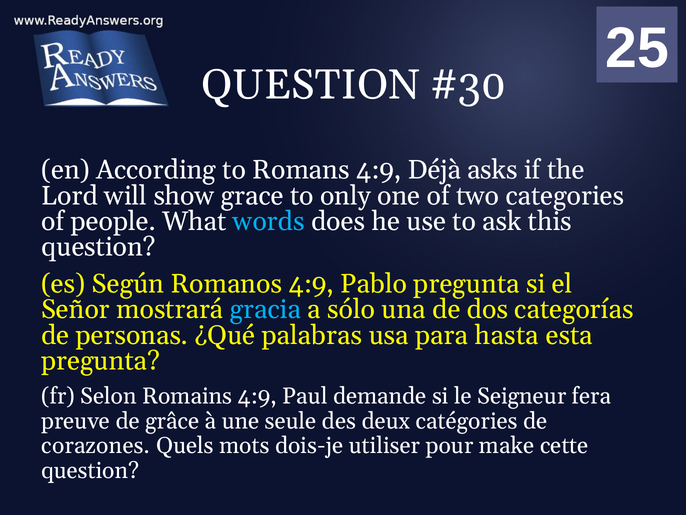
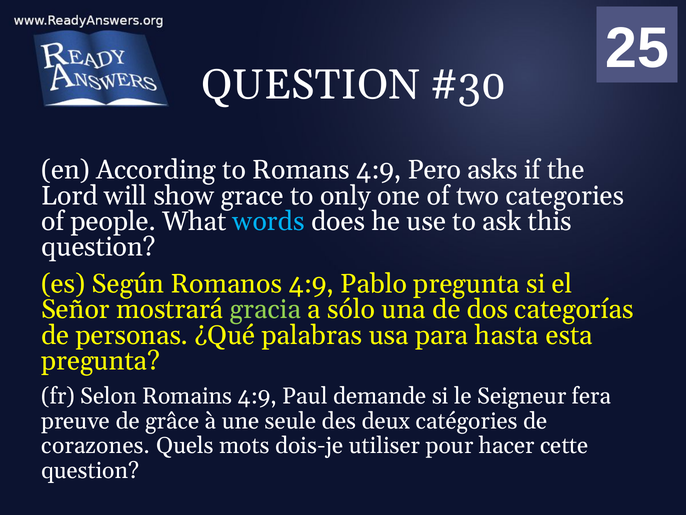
Déjà: Déjà -> Pero (434, 170)
gracia colour: light blue -> light green (265, 309)
make: make -> hacer (507, 445)
